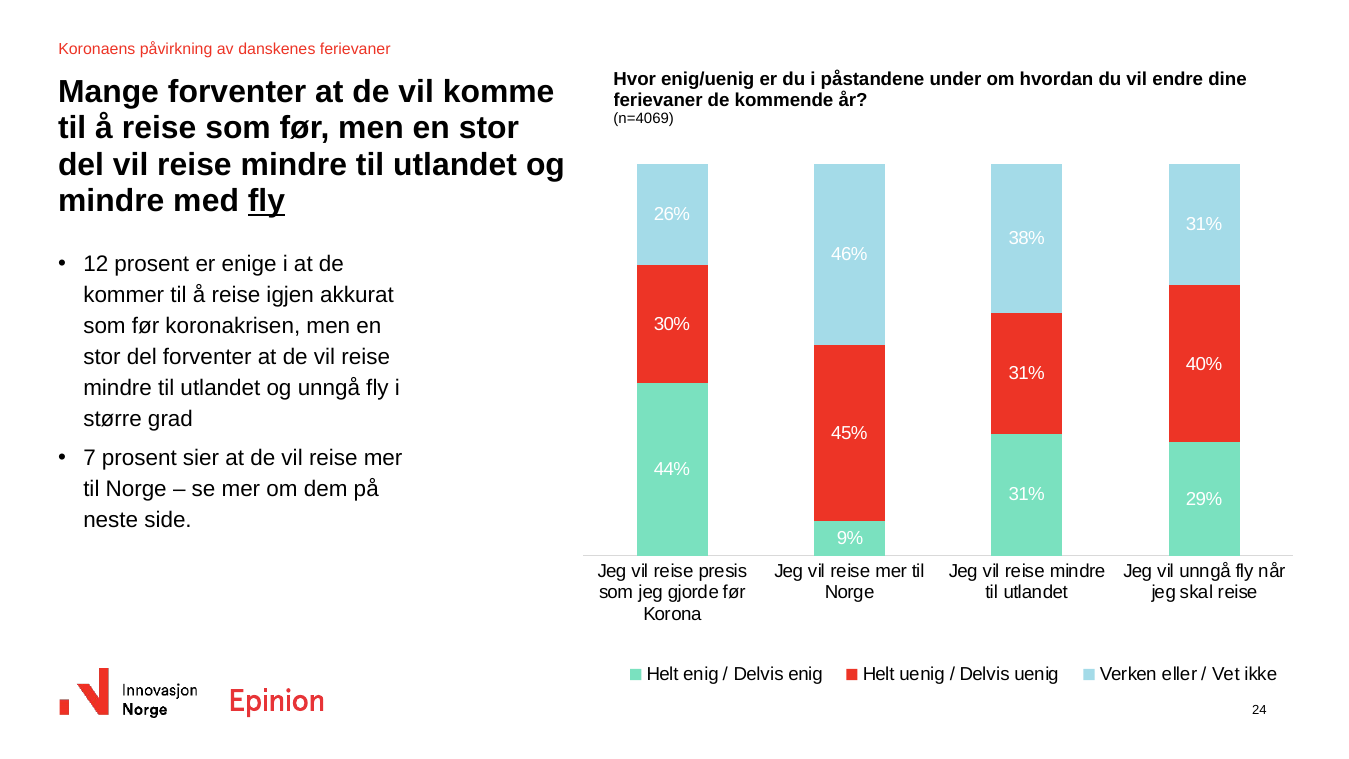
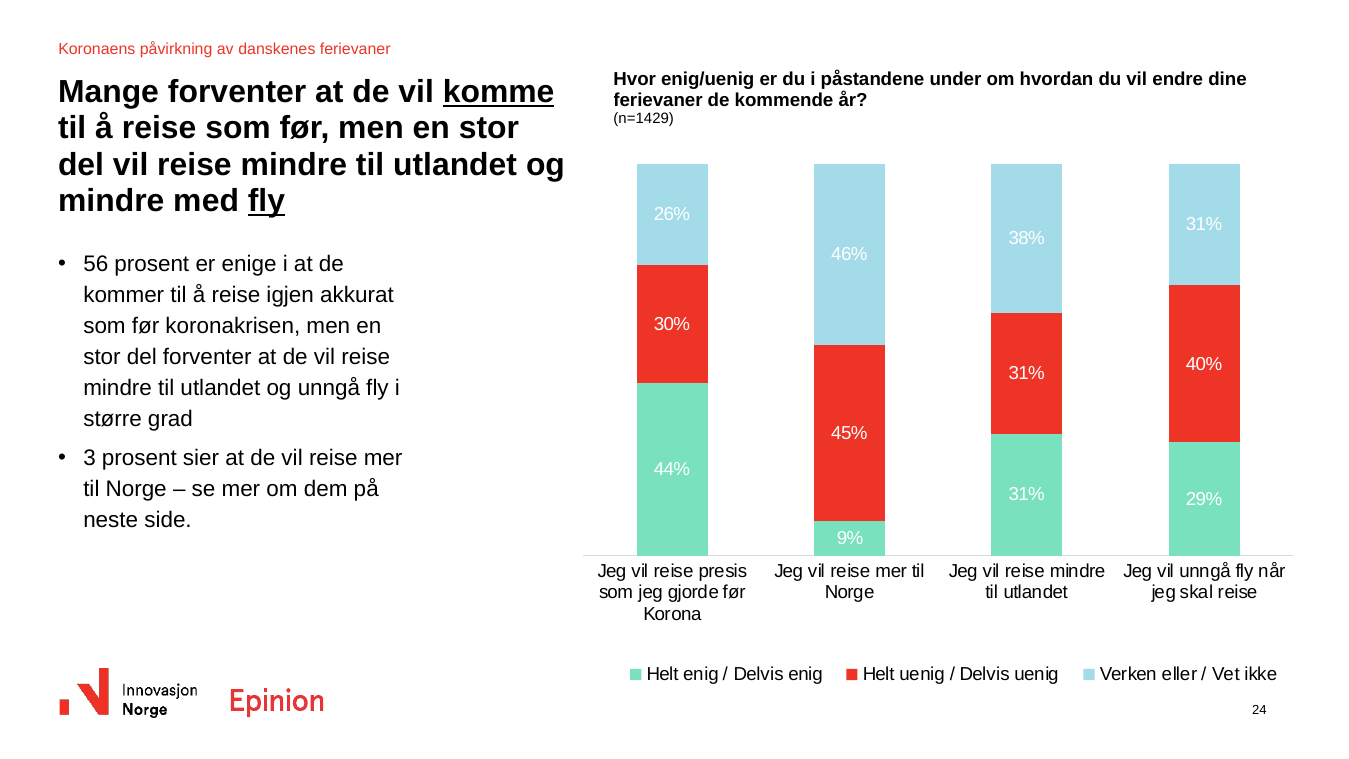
komme underline: none -> present (499, 92)
n=4069: n=4069 -> n=1429 (644, 119)
12: 12 -> 56 (96, 264)
7: 7 -> 3 (90, 458)
